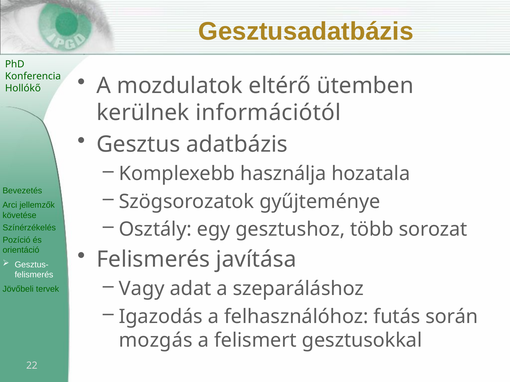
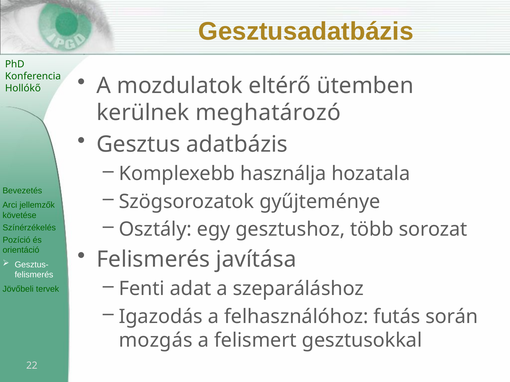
információtól: információtól -> meghatározó (268, 113)
Vagy: Vagy -> Fenti (142, 289)
